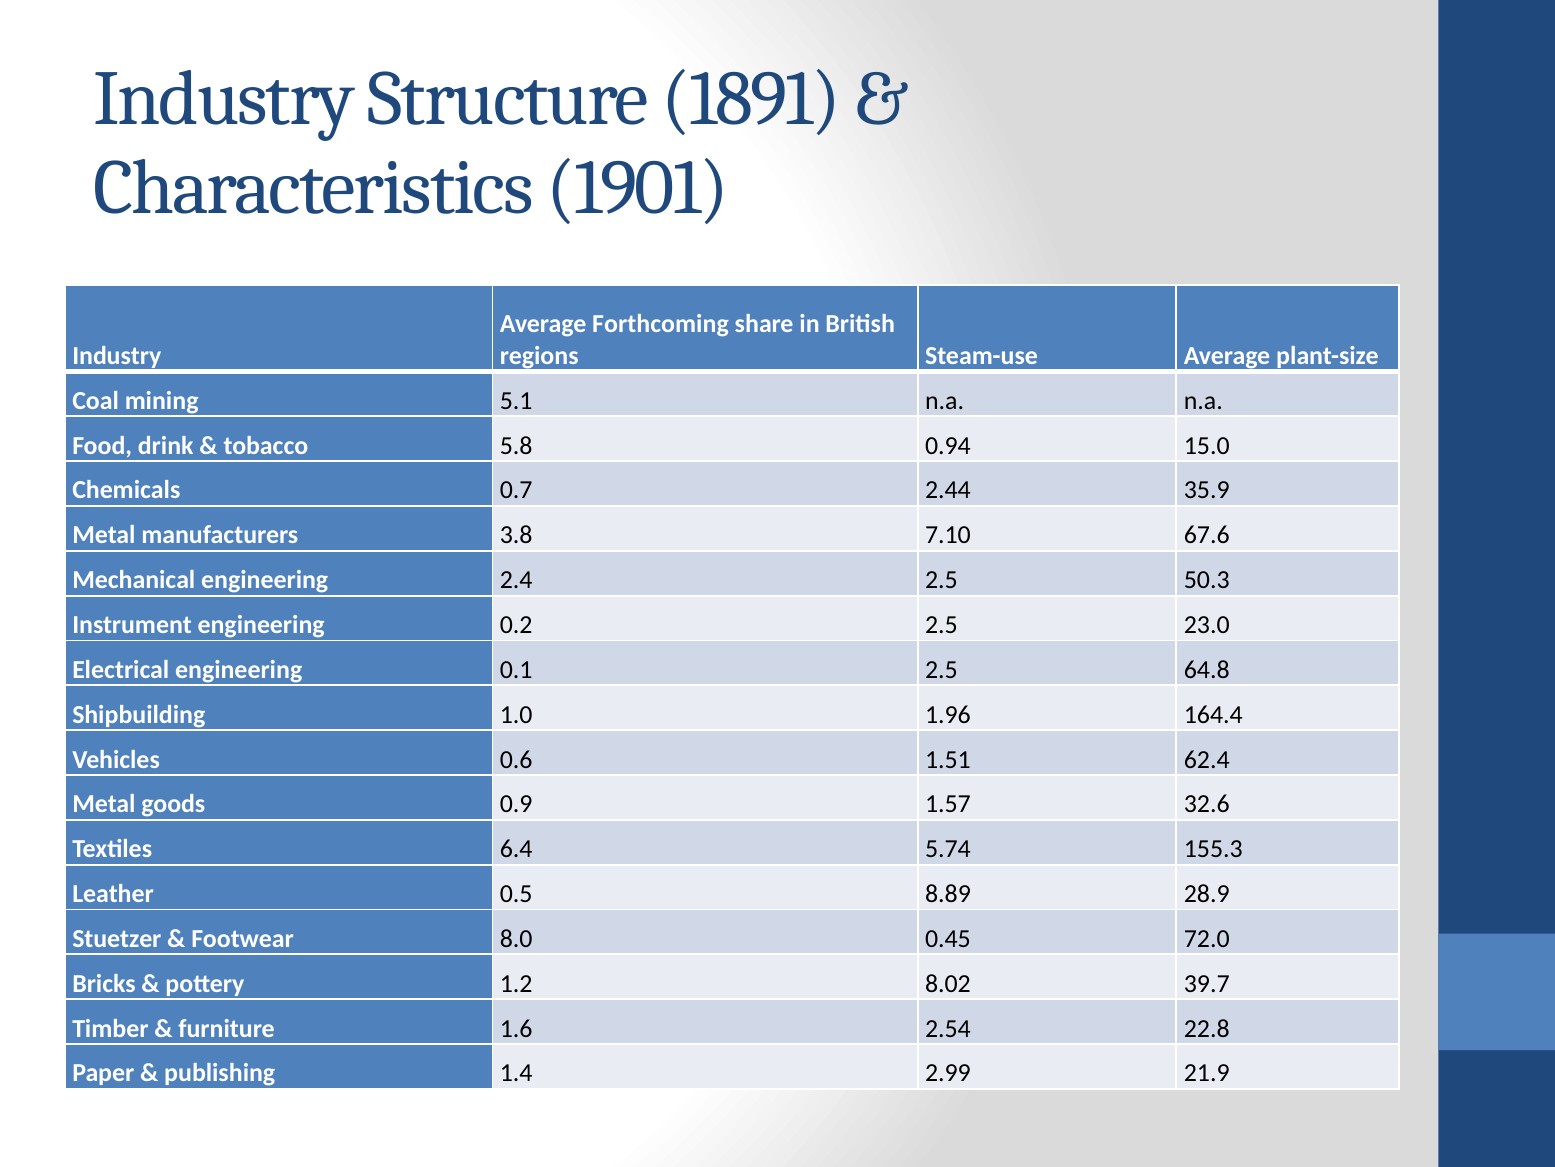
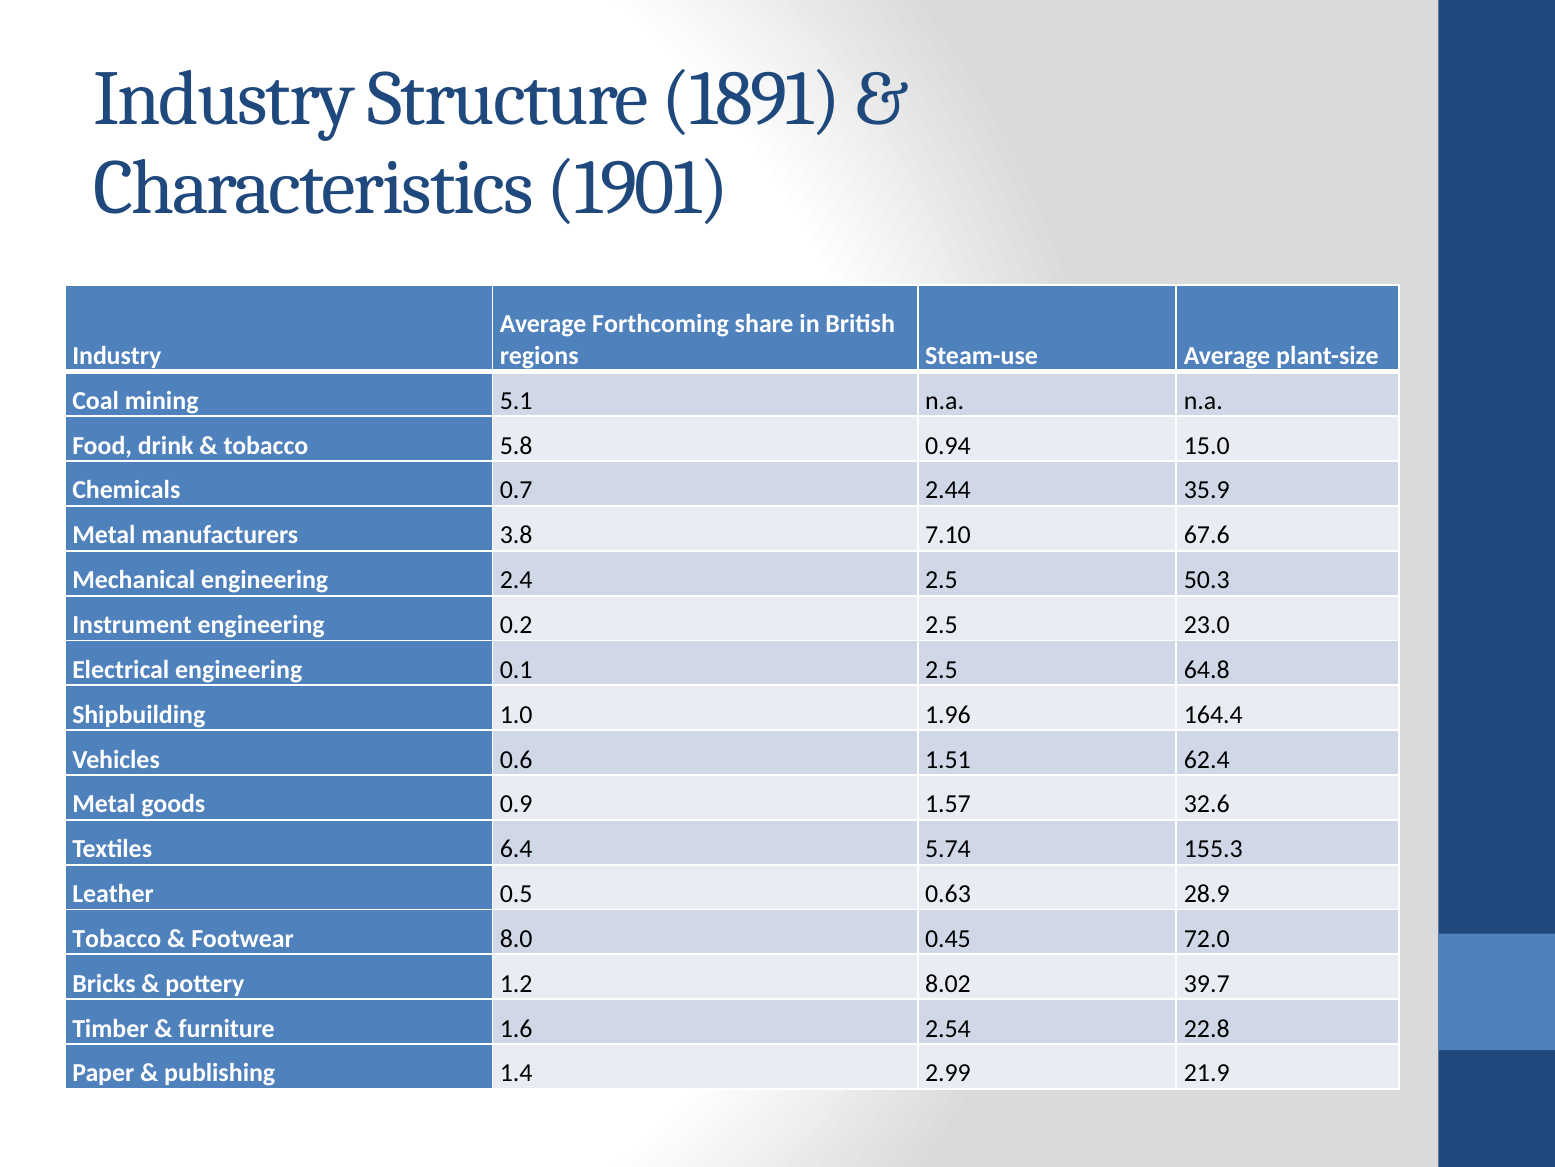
8.89: 8.89 -> 0.63 (948, 893)
Stuetzer: Stuetzer -> Tobacco (117, 938)
